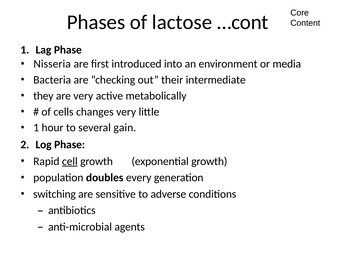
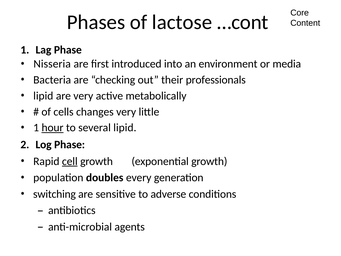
intermediate: intermediate -> professionals (216, 80)
they: they -> lipid (43, 96)
hour underline: none -> present (53, 128)
several gain: gain -> lipid (125, 128)
